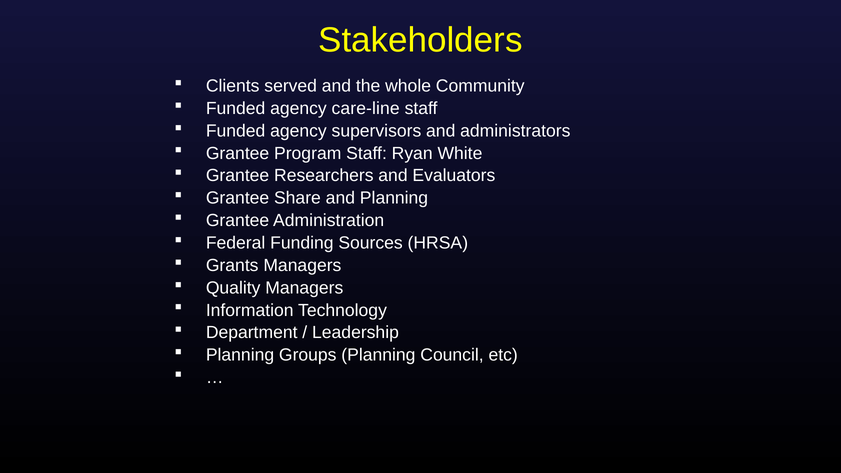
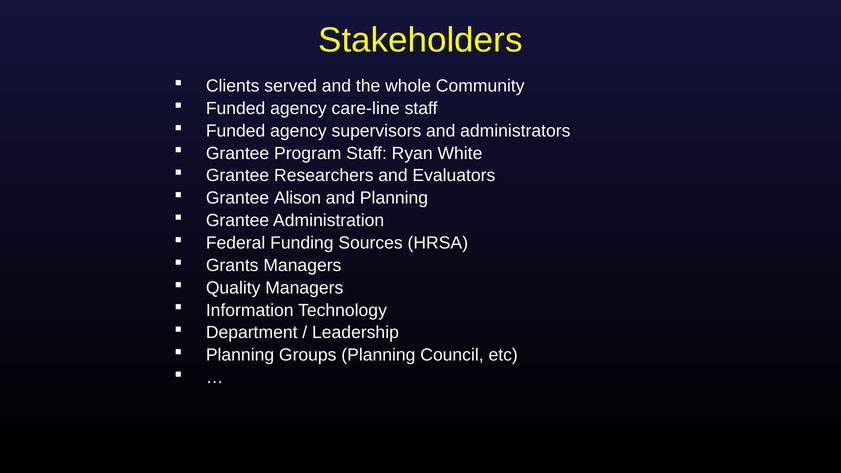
Share: Share -> Alison (298, 198)
